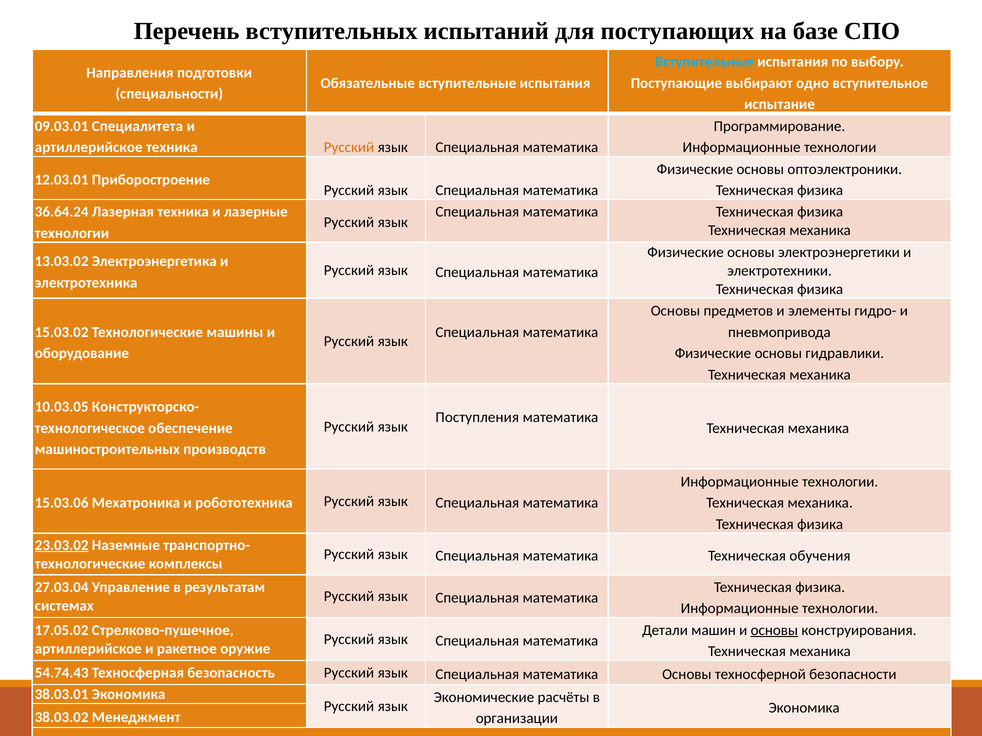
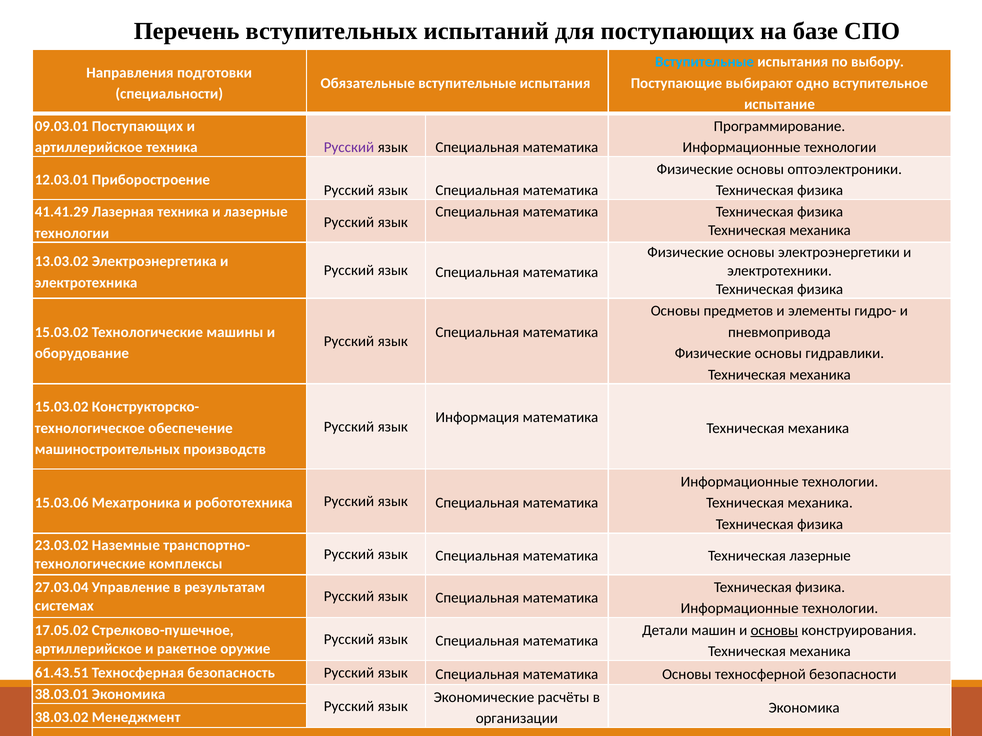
09.03.01 Специалитета: Специалитета -> Поступающих (137, 126)
Русский colour: orange -> purple (349, 147)
36.64.24: 36.64.24 -> 41.41.29 (62, 212)
10.03.05: 10.03.05 -> 15.03.02 (62, 407)
Поступления: Поступления -> Информация (477, 418)
23.03.02 underline: present -> none (62, 546)
Техническая обучения: обучения -> лазерные (820, 556)
54.74.43: 54.74.43 -> 61.43.51 (62, 673)
